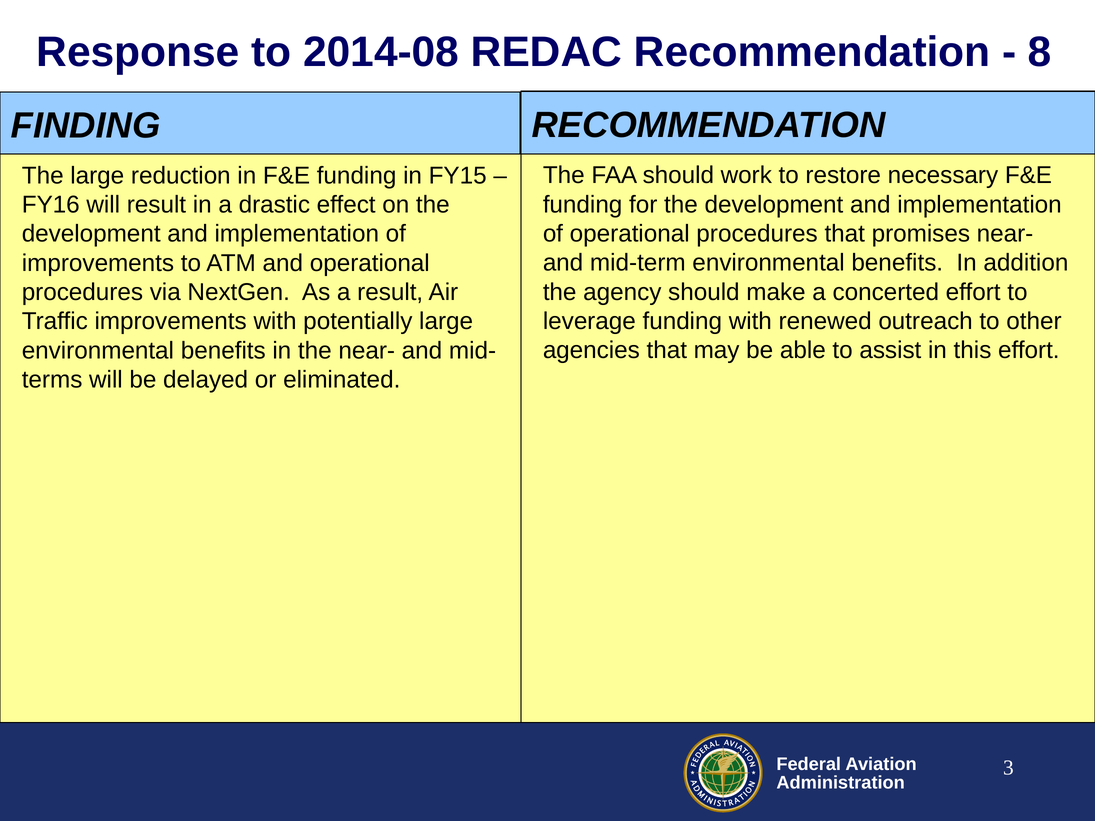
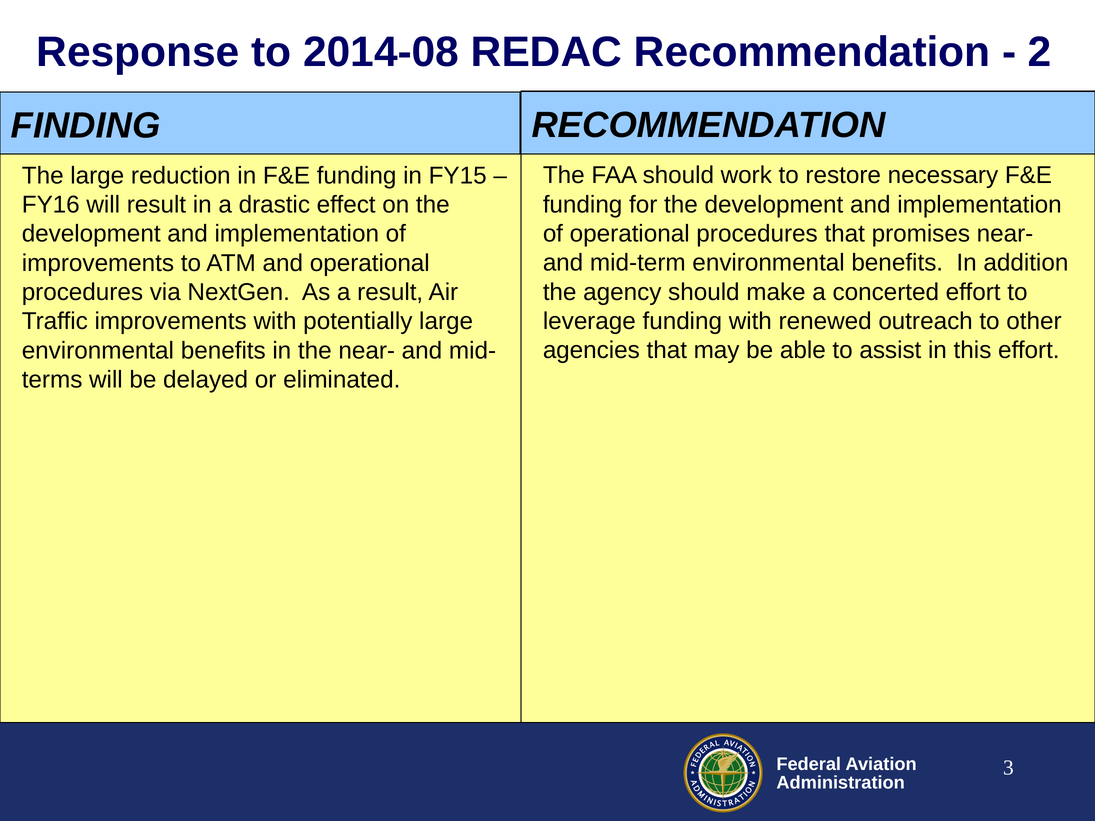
8: 8 -> 2 (1040, 52)
